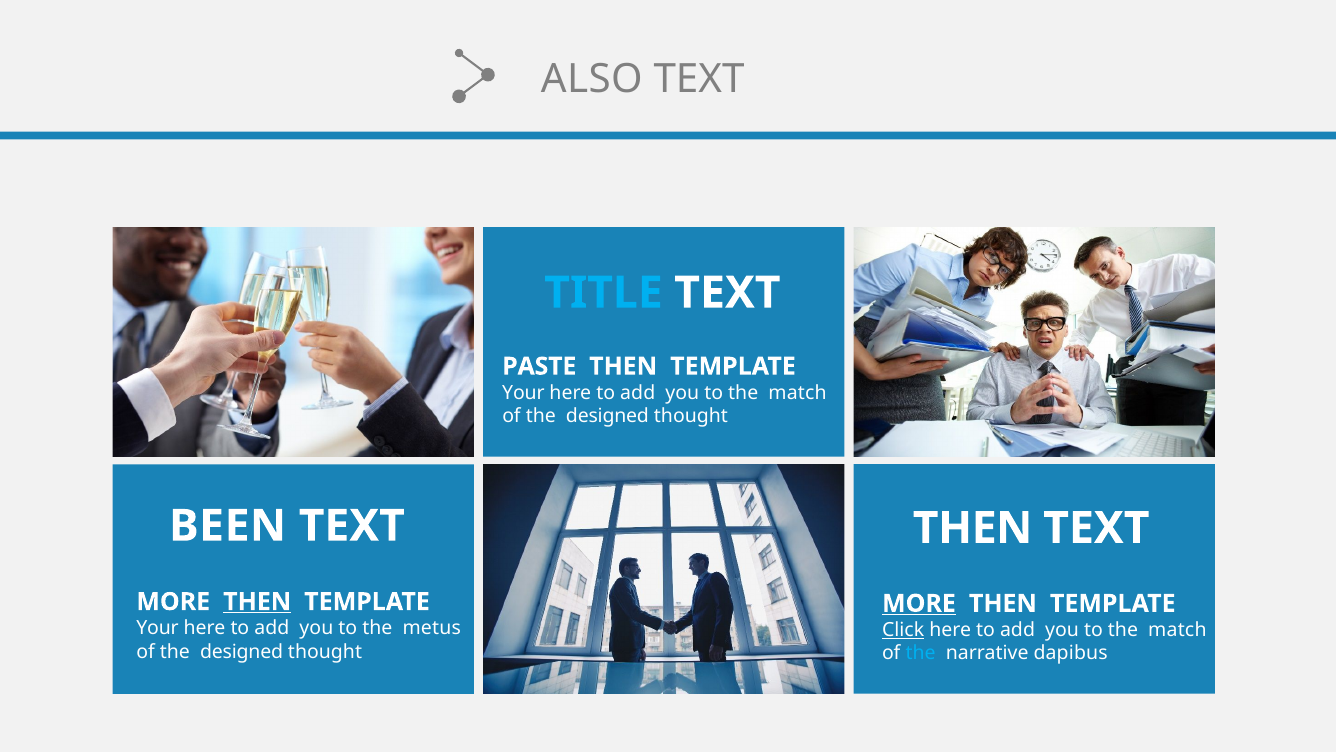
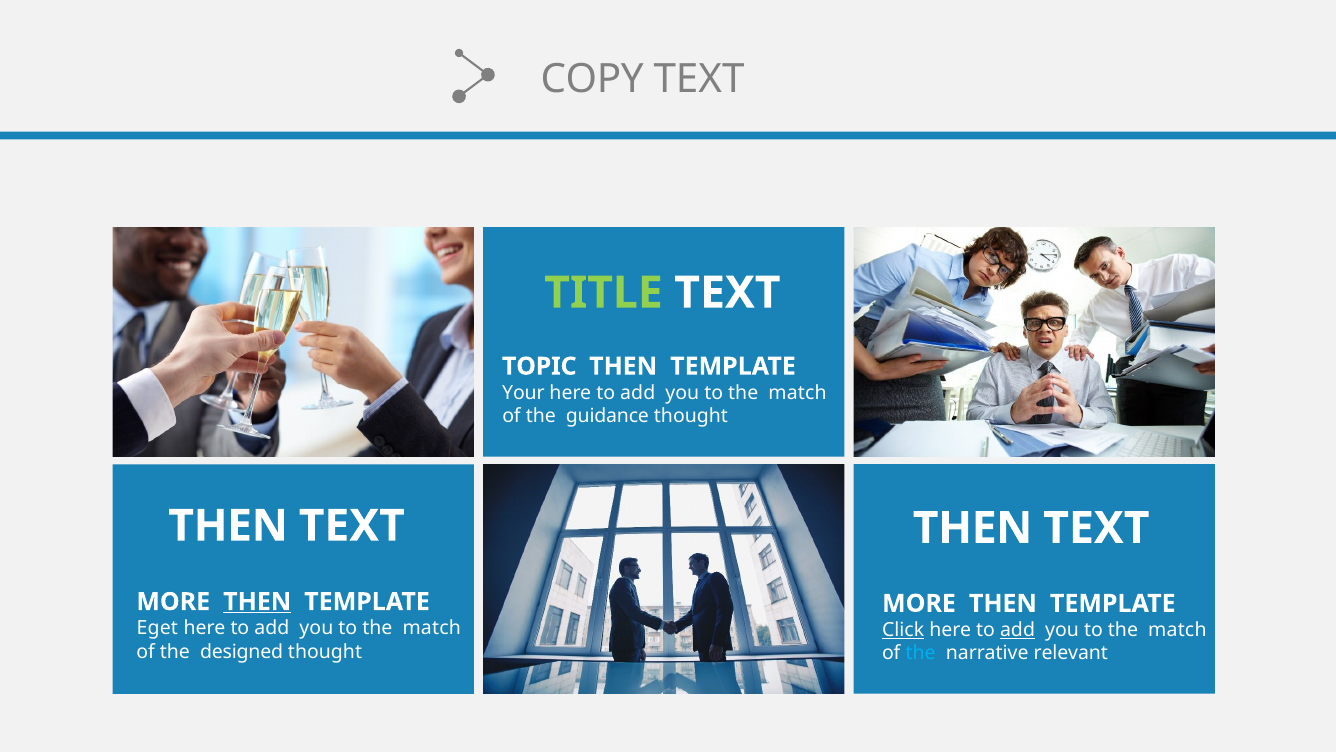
ALSO: ALSO -> COPY (592, 79)
TITLE colour: light blue -> light green (604, 293)
PASTE: PASTE -> TOPIC (539, 366)
designed: designed -> guidance (607, 416)
BEEN: BEEN -> THEN (228, 526)
MORE underline: present -> none (919, 603)
Your: Your -> Eget (157, 628)
metus: metus -> match (432, 628)
add underline: none -> present (1018, 630)
dapibus: dapibus -> relevant (1071, 653)
